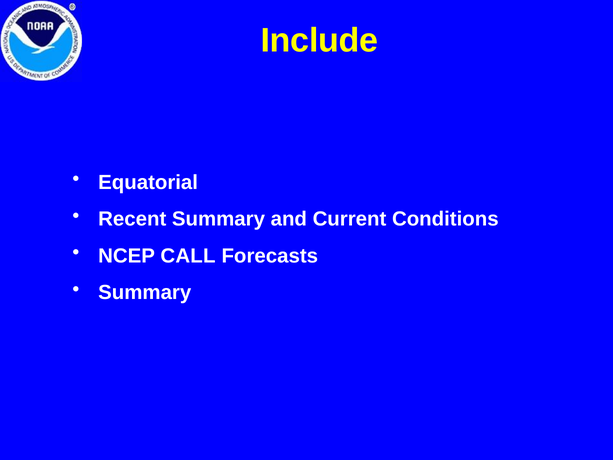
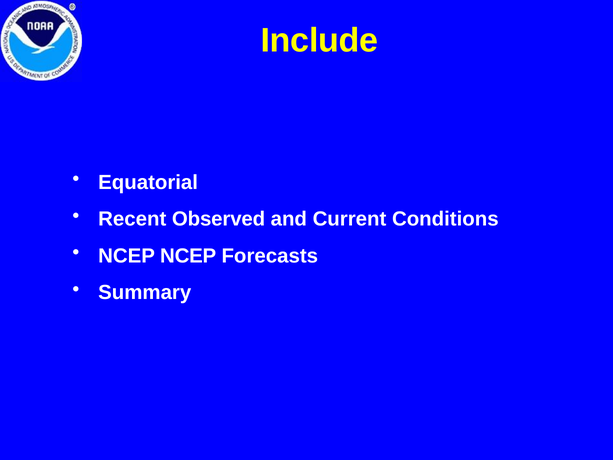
Recent Summary: Summary -> Observed (219, 219)
NCEP CALL: CALL -> NCEP (188, 256)
